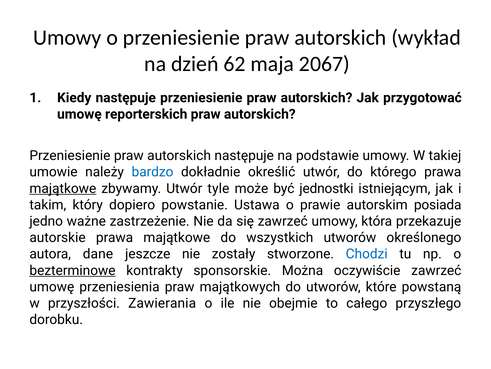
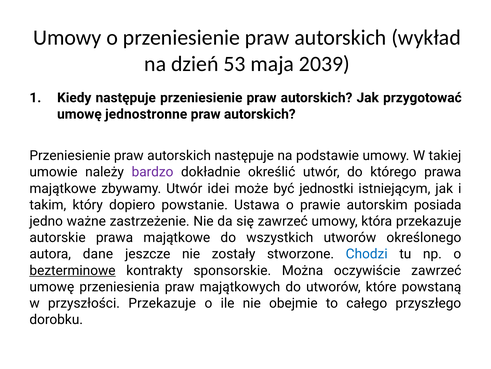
62: 62 -> 53 (235, 64)
2067: 2067 -> 2039 (324, 64)
reporterskich: reporterskich -> jednostronne (146, 114)
bardzo colour: blue -> purple (153, 172)
majątkowe underline: present -> none (63, 188)
tyle: tyle -> idei (218, 188)
przyszłości Zawierania: Zawierania -> Przekazuje (162, 303)
